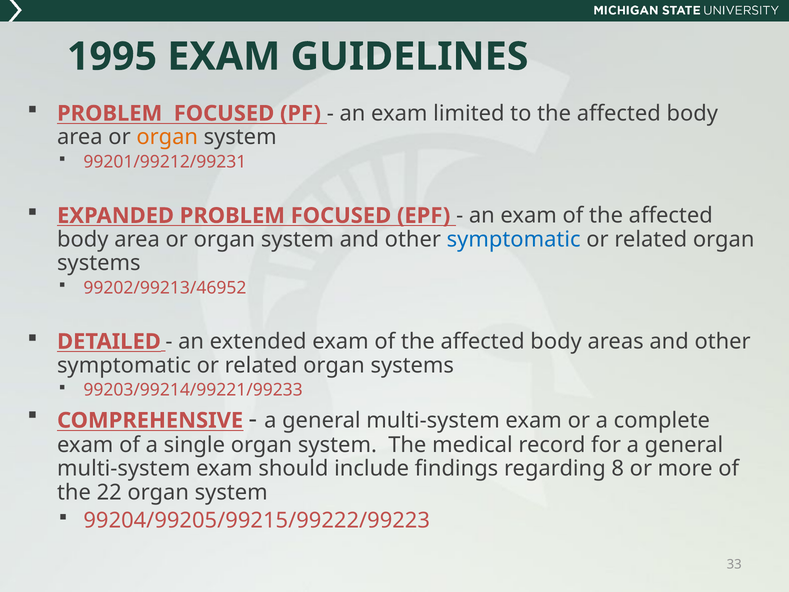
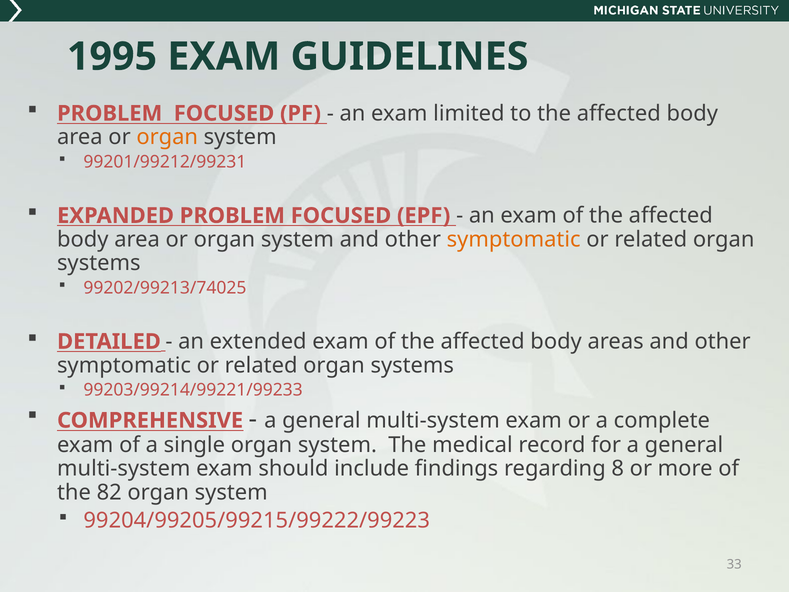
symptomatic colour: blue -> orange (514, 239)
99202/99213/46952: 99202/99213/46952 -> 99202/99213/74025 (165, 288)
22: 22 -> 82 (109, 492)
